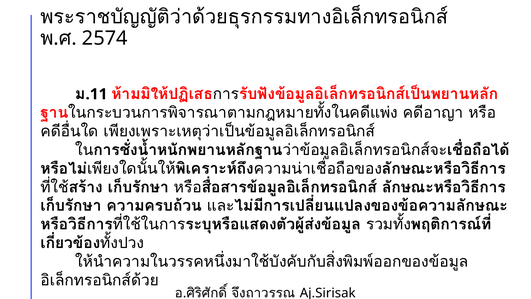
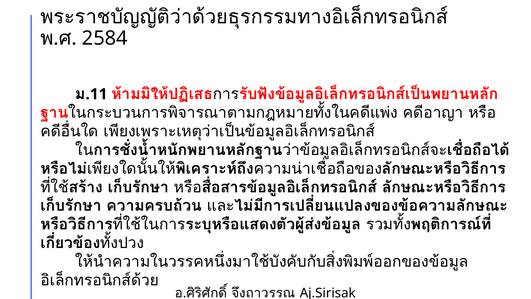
2574: 2574 -> 2584 (105, 38)
